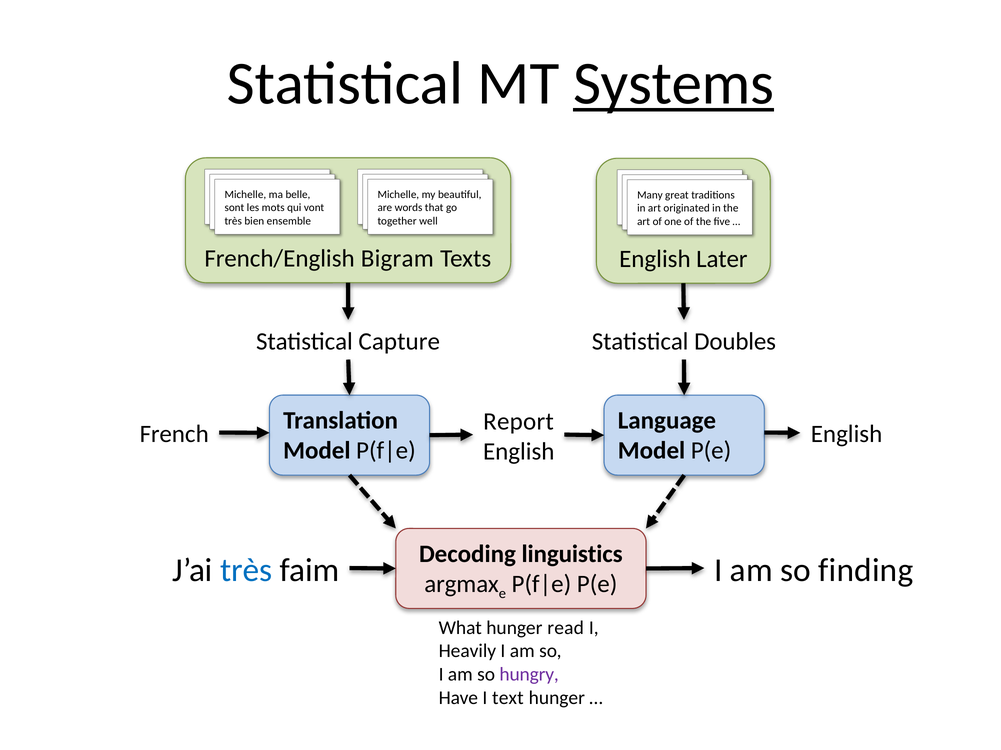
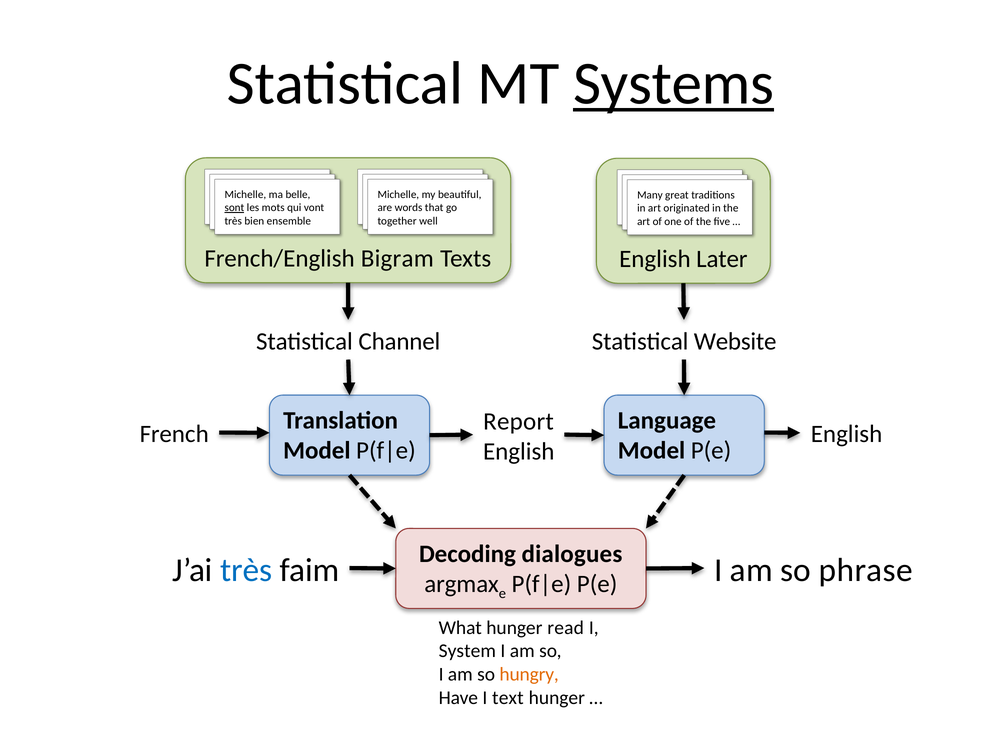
sont underline: none -> present (234, 208)
Capture: Capture -> Channel (399, 342)
Doubles: Doubles -> Website (735, 342)
linguistics: linguistics -> dialogues (572, 555)
finding: finding -> phrase (866, 571)
Heavily: Heavily -> System (467, 652)
hungry colour: purple -> orange (529, 675)
